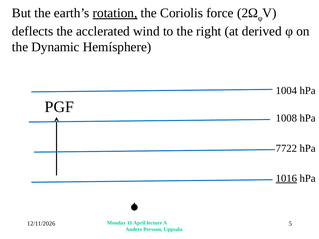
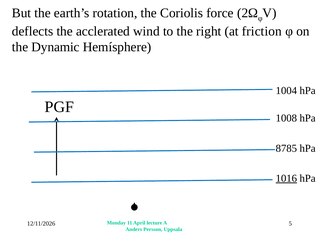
rotation underline: present -> none (115, 13)
derived: derived -> friction (262, 31)
7722: 7722 -> 8785 (286, 148)
